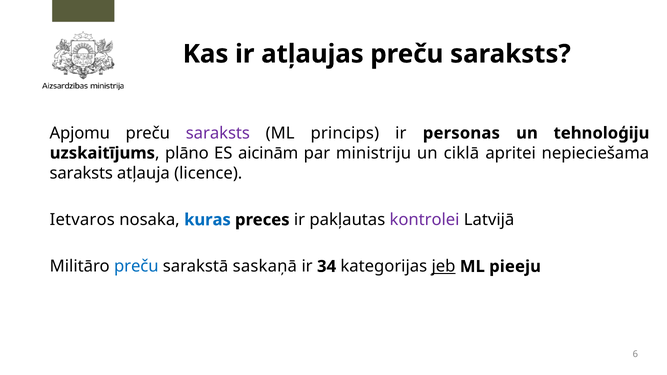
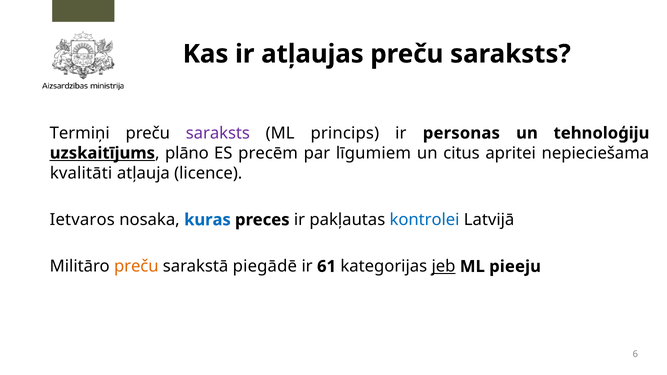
Apjomu: Apjomu -> Termiņi (80, 133)
uzskaitījums underline: none -> present (102, 153)
aicinām: aicinām -> precēm (268, 153)
ministriju: ministriju -> līgumiem (373, 153)
ciklā: ciklā -> citus (462, 153)
saraksts: saraksts -> kvalitāti (81, 173)
kontrolei colour: purple -> blue (425, 220)
preču colour: blue -> orange (136, 267)
saskaņā: saskaņā -> piegādē (265, 267)
34: 34 -> 61 (327, 267)
